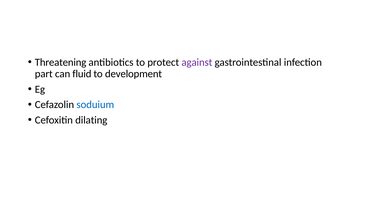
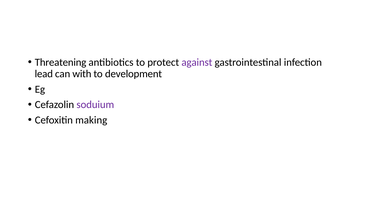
part: part -> lead (44, 74)
fluid: fluid -> with (82, 74)
soduium colour: blue -> purple (95, 104)
dilating: dilating -> making (91, 120)
